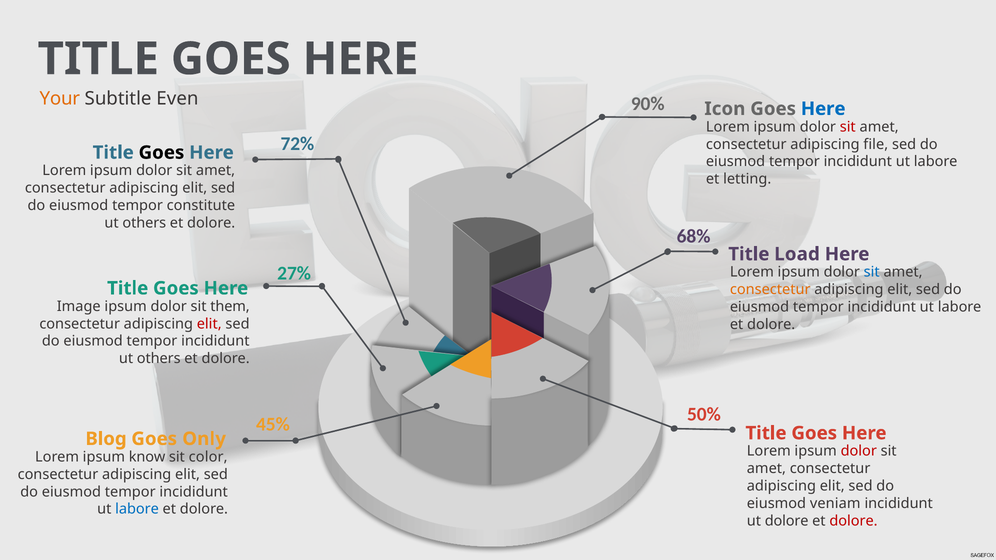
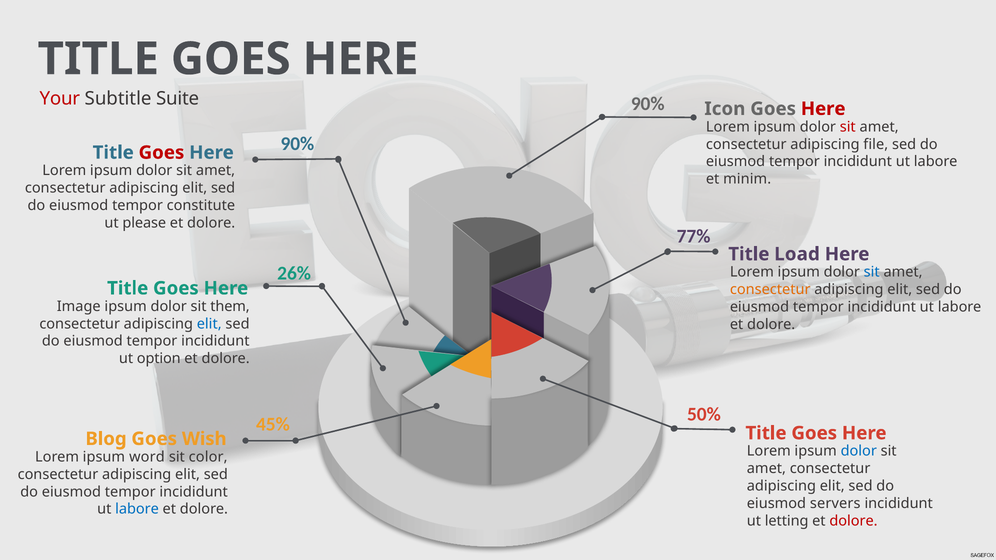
Your colour: orange -> red (60, 99)
Even: Even -> Suite (178, 99)
Here colour: blue -> red (823, 109)
72%: 72% -> 90% (297, 144)
Goes colour: black -> red (161, 153)
letting: letting -> minim (747, 179)
others: others -> please (144, 223)
68%: 68% -> 77% (694, 236)
27%: 27% -> 26% (294, 274)
elit colour: red -> blue (209, 324)
others: others -> option (159, 359)
Only: Only -> Wish (204, 439)
dolor colour: red -> blue (859, 451)
know: know -> word (147, 457)
veniam: veniam -> servers (835, 504)
ut dolore: dolore -> letting (787, 521)
